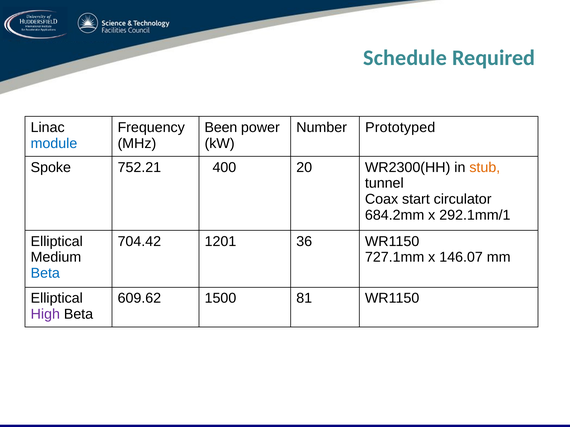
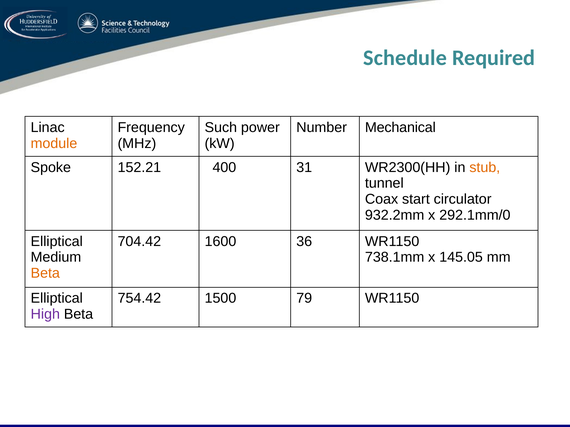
Been: Been -> Such (221, 128)
Prototyped: Prototyped -> Mechanical (400, 128)
module colour: blue -> orange (54, 144)
752.21: 752.21 -> 152.21 (139, 168)
20: 20 -> 31 (304, 168)
684.2mm: 684.2mm -> 932.2mm (395, 215)
292.1mm/1: 292.1mm/1 -> 292.1mm/0 (475, 215)
1201: 1201 -> 1600 (220, 242)
727.1mm: 727.1mm -> 738.1mm (395, 258)
146.07: 146.07 -> 145.05 (461, 258)
Beta colour: blue -> orange (45, 273)
609.62: 609.62 -> 754.42 (139, 299)
81: 81 -> 79 (304, 299)
